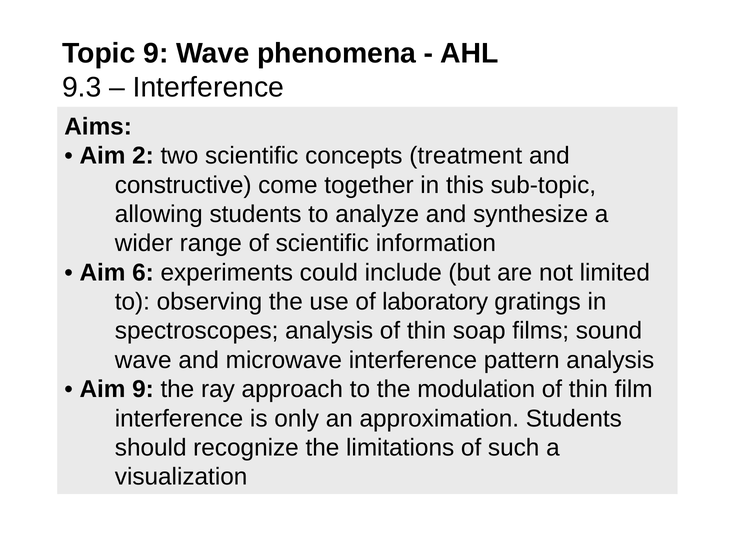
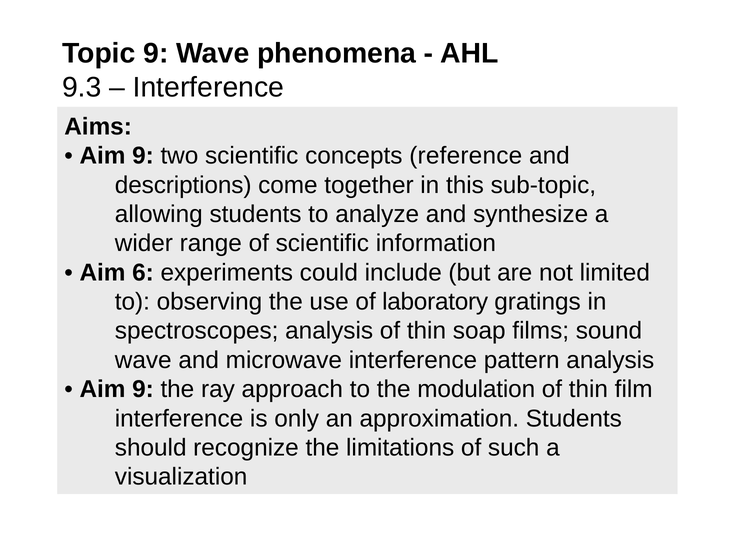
2: 2 -> 9 (143, 156)
treatment: treatment -> reference (466, 156)
constructive: constructive -> descriptions (183, 185)
